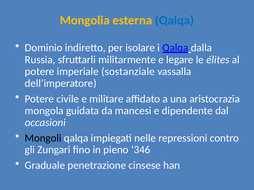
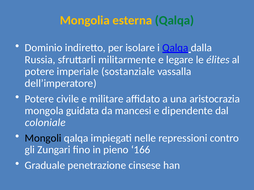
Qalqa colour: blue -> green (175, 20)
occasioni: occasioni -> coloniale (45, 123)
346: 346 -> 166 (141, 150)
